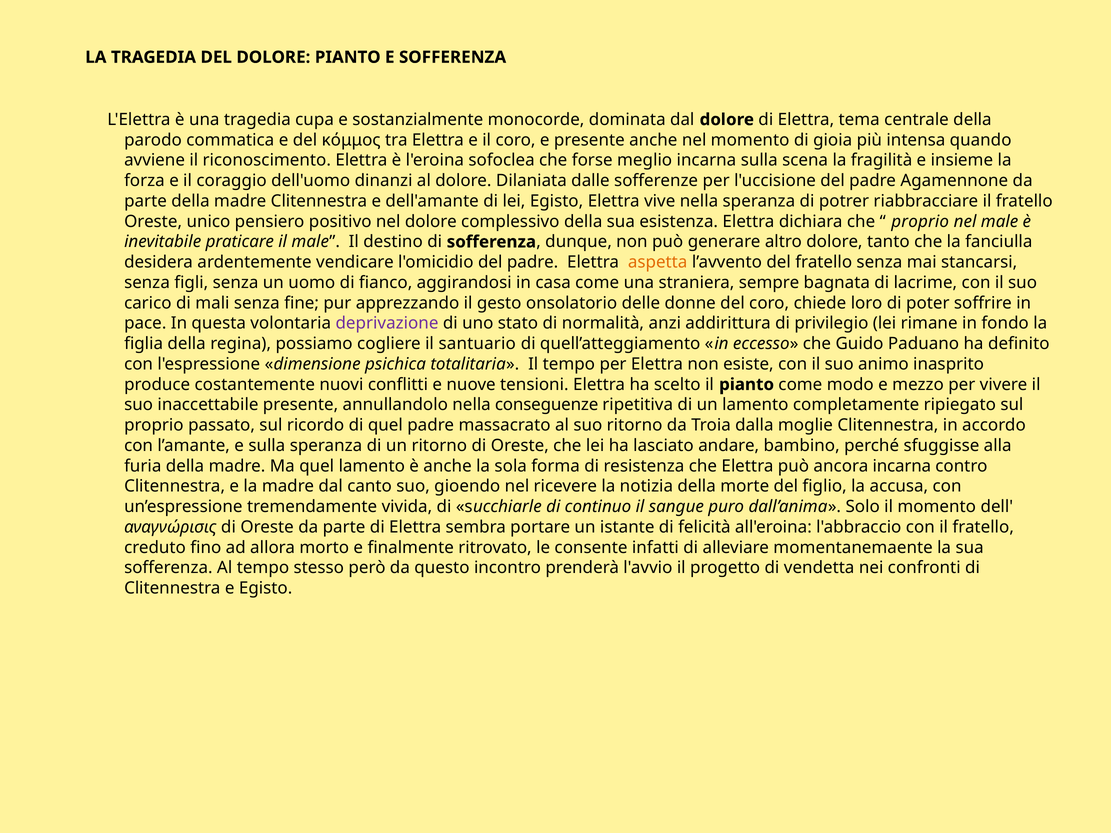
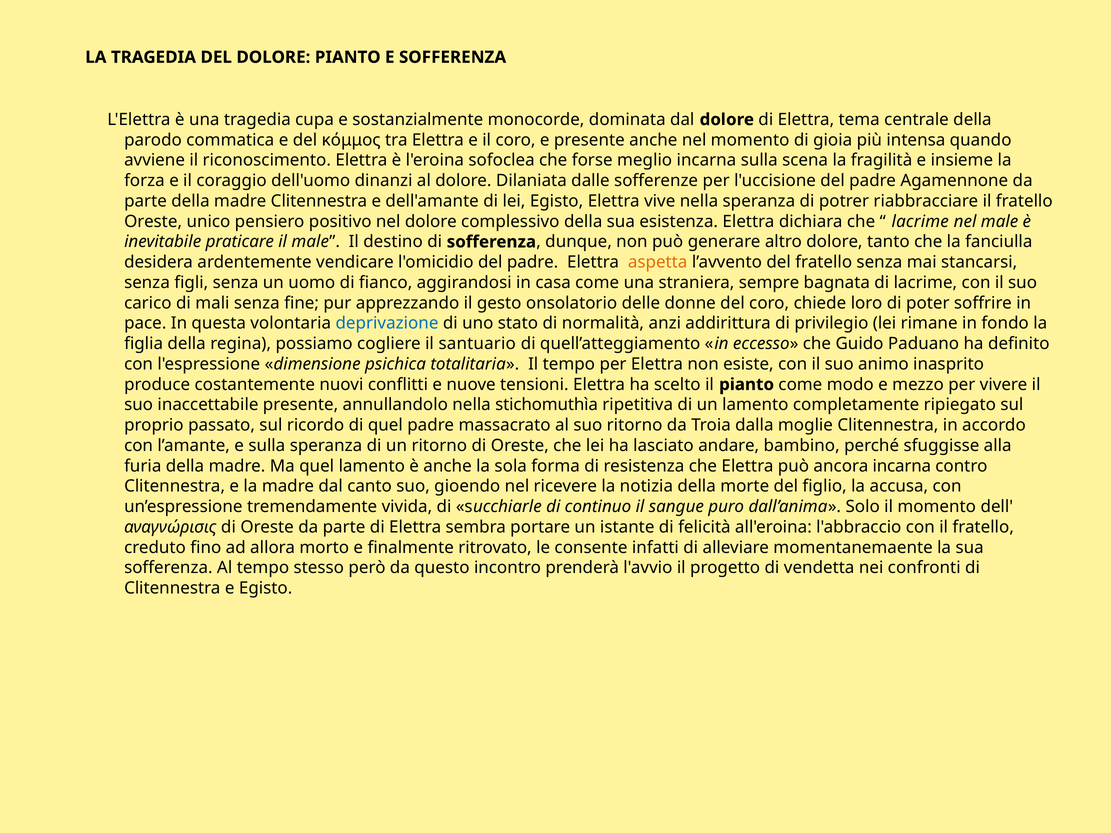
proprio: proprio -> lacrime (920, 222)
deprivazione colour: purple -> blue (387, 323)
conseguenze: conseguenze -> stichomuthìa (547, 405)
